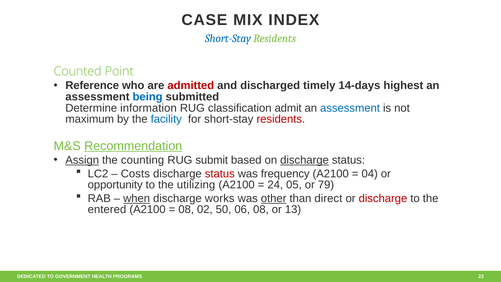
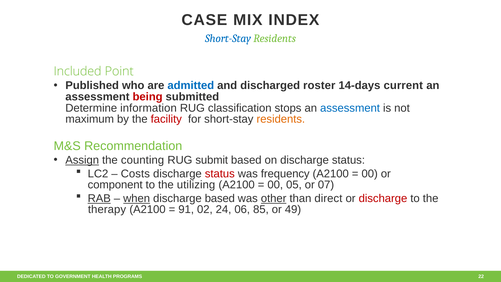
Counted: Counted -> Included (78, 71)
Reference: Reference -> Published (92, 86)
admitted colour: red -> blue (191, 86)
timely: timely -> roster (319, 86)
highest: highest -> current (403, 86)
being colour: blue -> red (148, 97)
admit: admit -> stops (288, 108)
facility colour: blue -> red (166, 119)
residents colour: red -> orange (281, 119)
Recommendation underline: present -> none (133, 146)
discharge underline: present -> none (305, 160)
04: 04 -> 00 (370, 174)
opportunity: opportunity -> component (115, 185)
24: 24 -> 00 (275, 185)
79: 79 -> 07 (326, 185)
RAB underline: none -> present (99, 198)
discharge works: works -> based (220, 198)
entered: entered -> therapy (107, 209)
08: 08 -> 91 (186, 209)
50: 50 -> 24 (224, 209)
06 08: 08 -> 85 (261, 209)
13: 13 -> 49 (293, 209)
